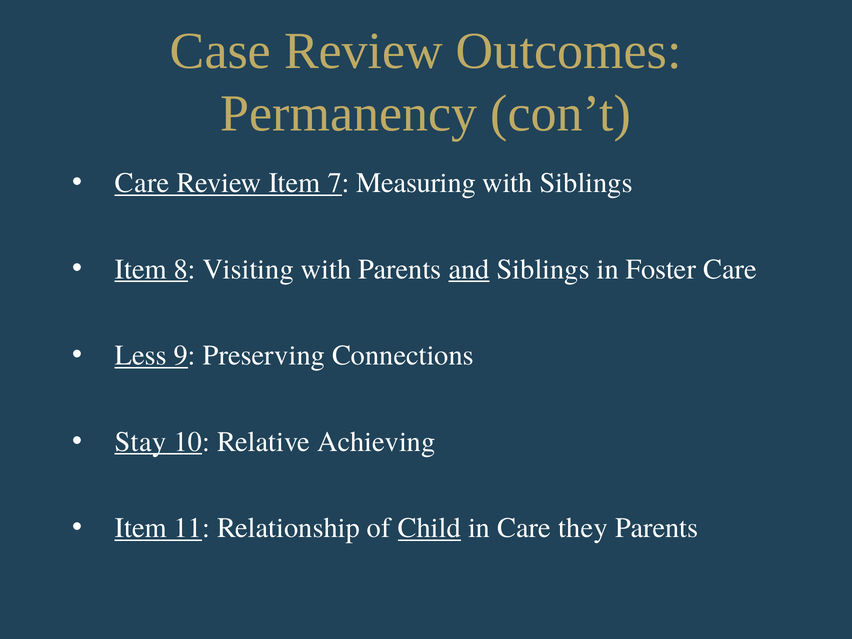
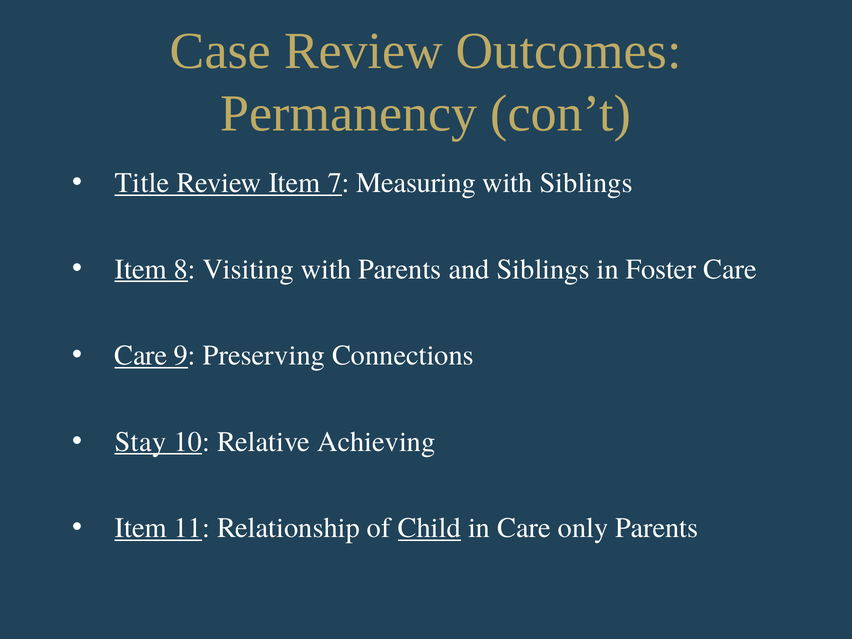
Care: Care -> Title (142, 183)
and underline: present -> none (469, 269)
Less: Less -> Care (141, 355)
they: they -> only (583, 528)
